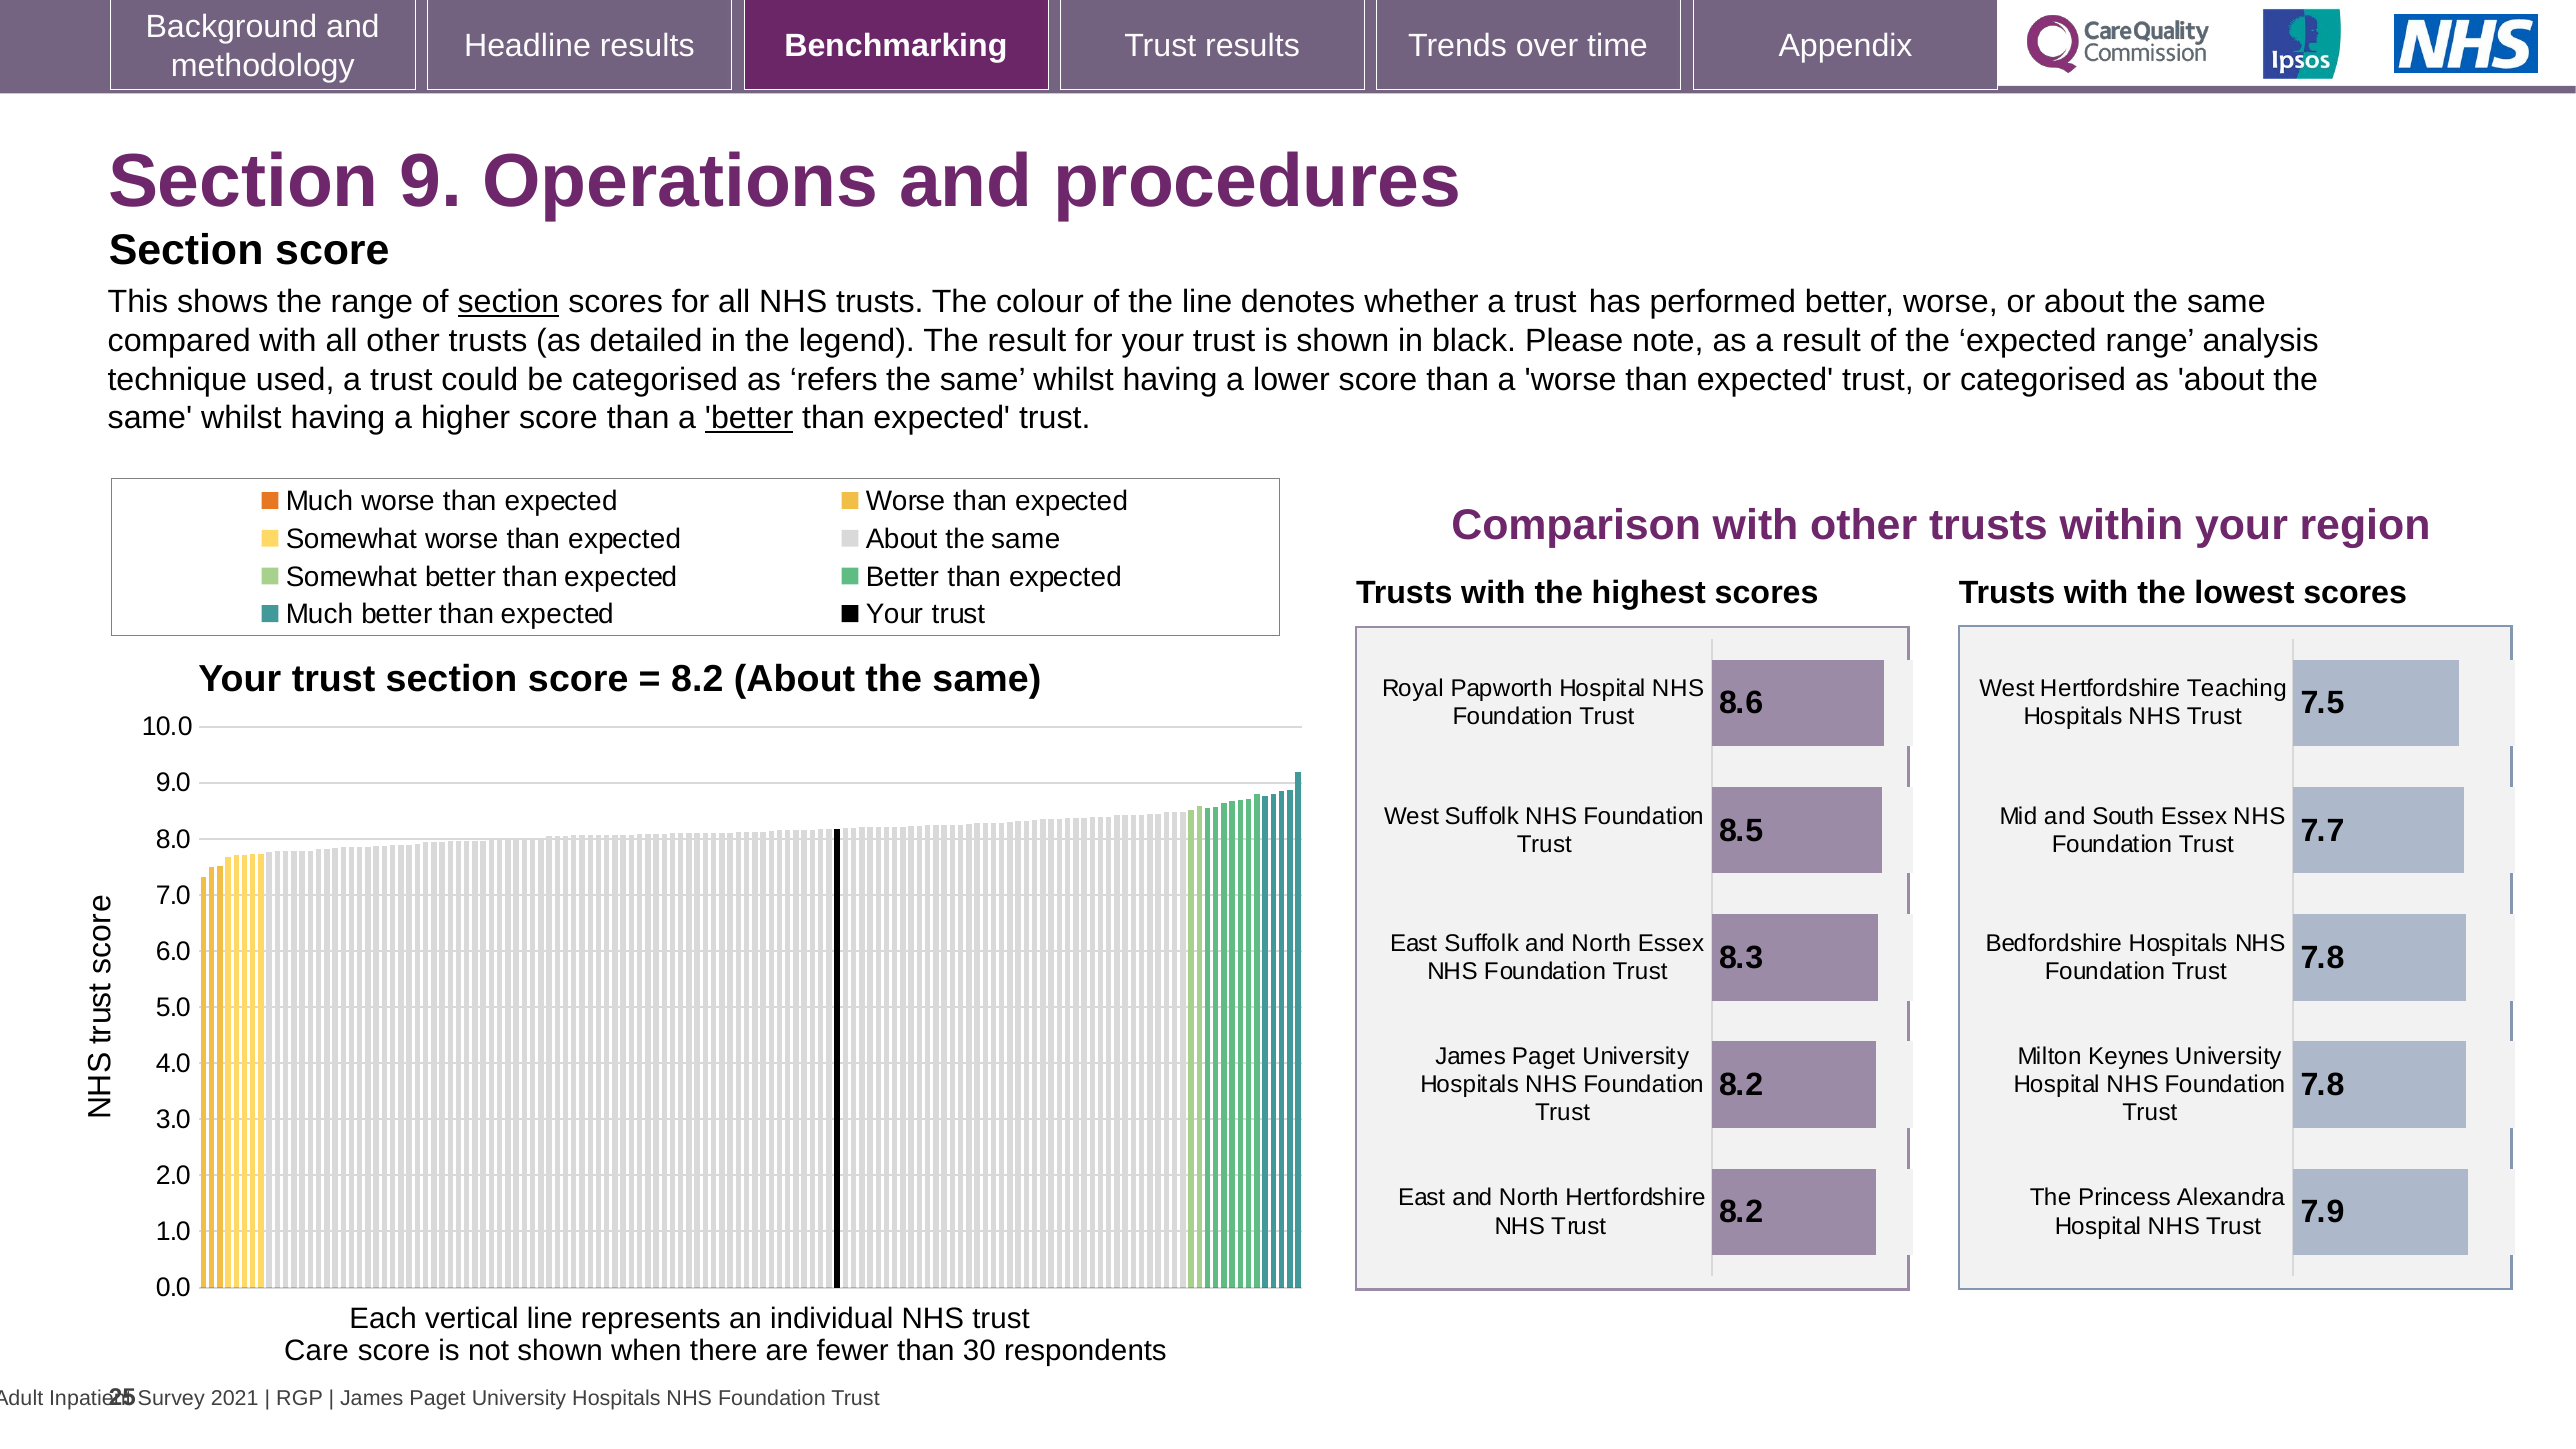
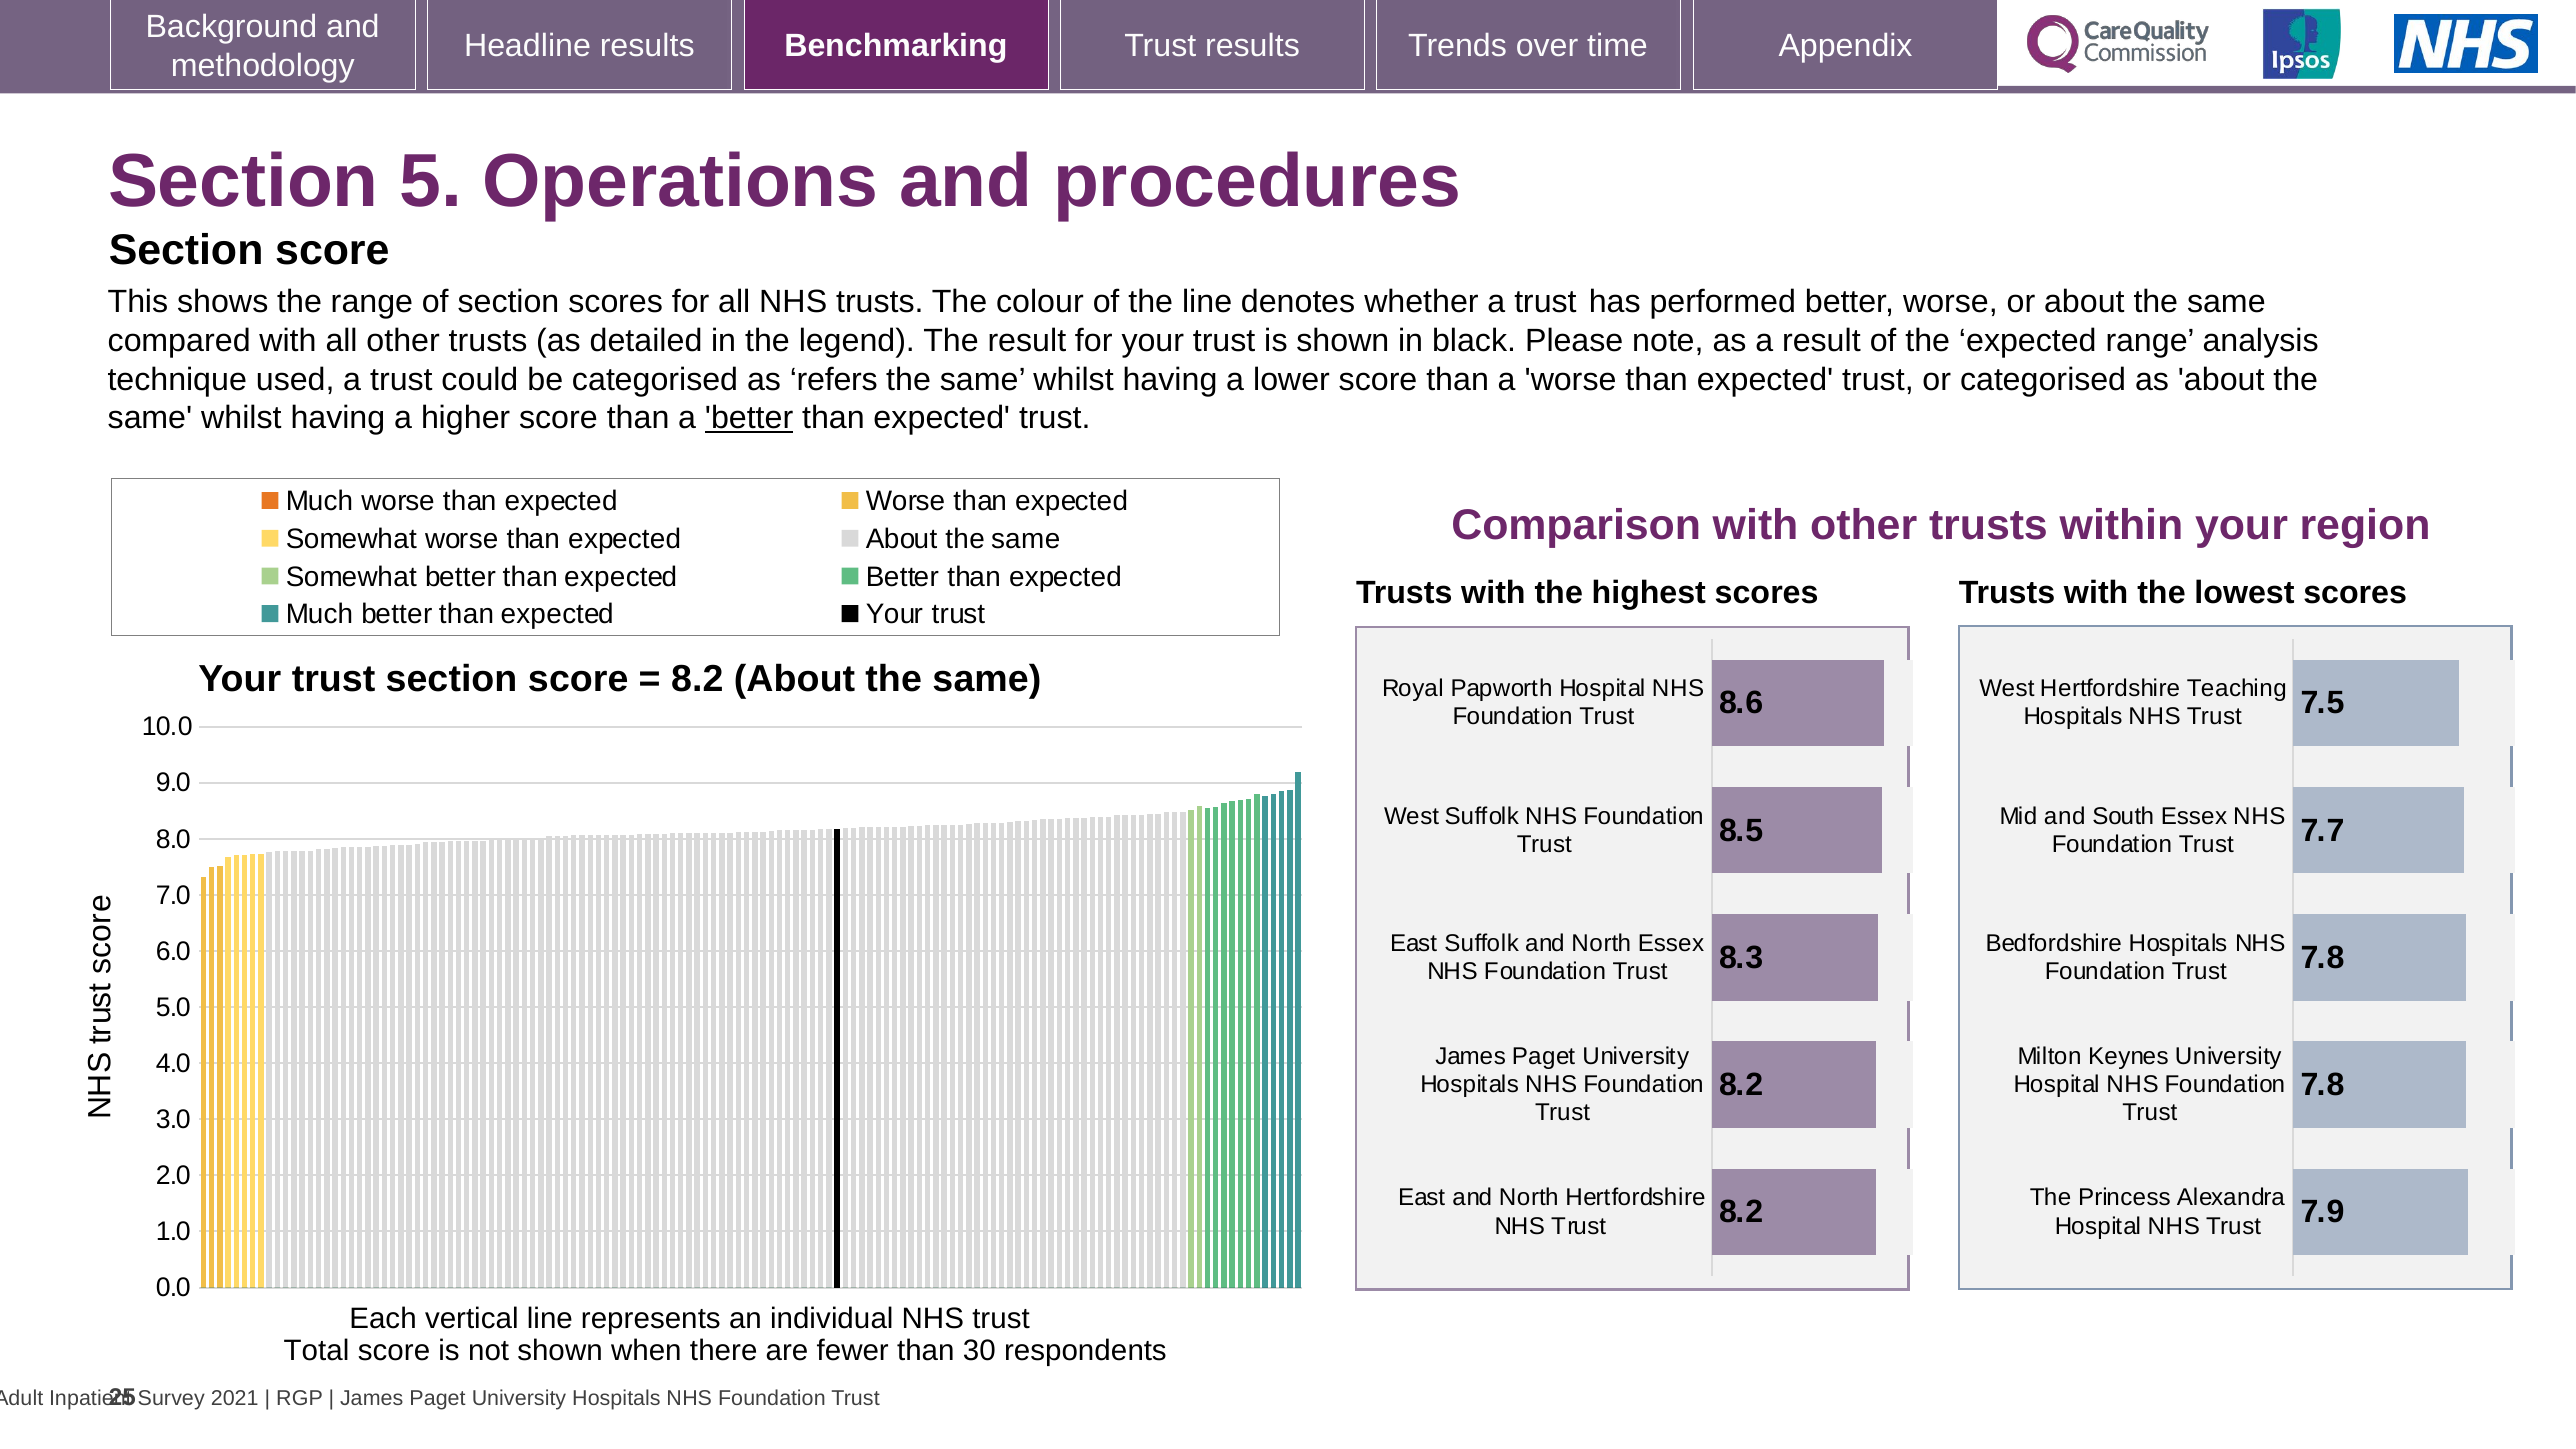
9: 9 -> 5 (431, 182)
section underline: present -> none (508, 302)
Care: Care -> Total (317, 1350)
